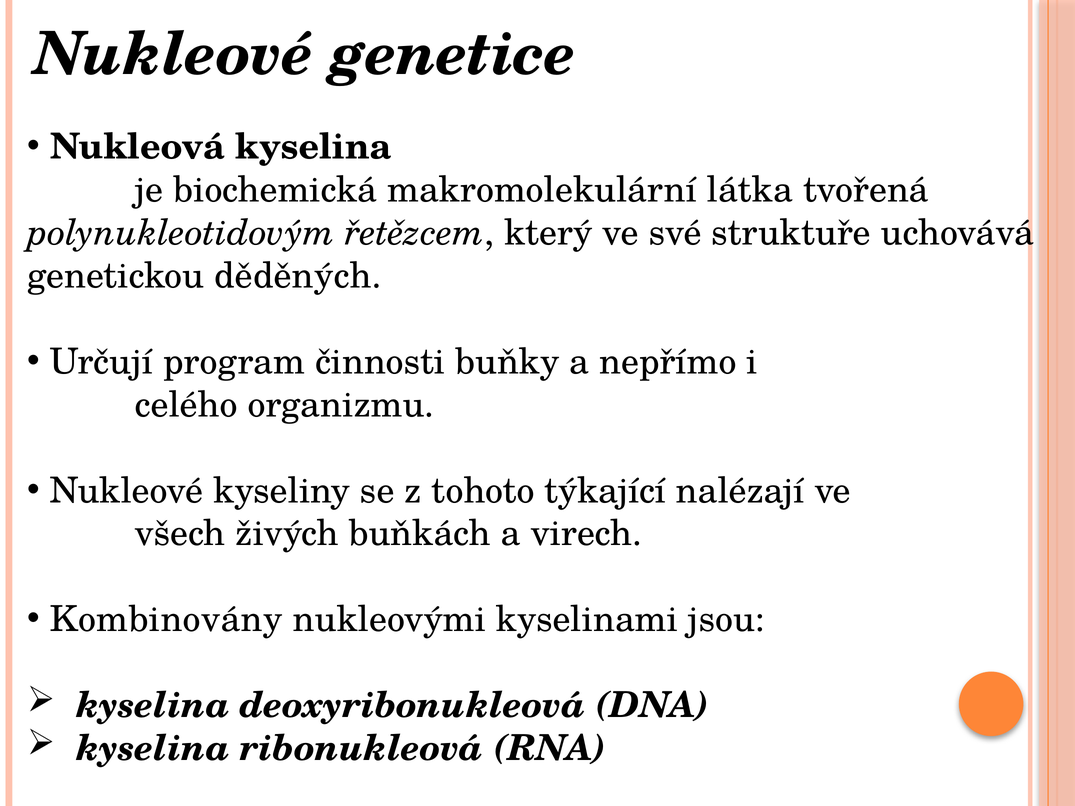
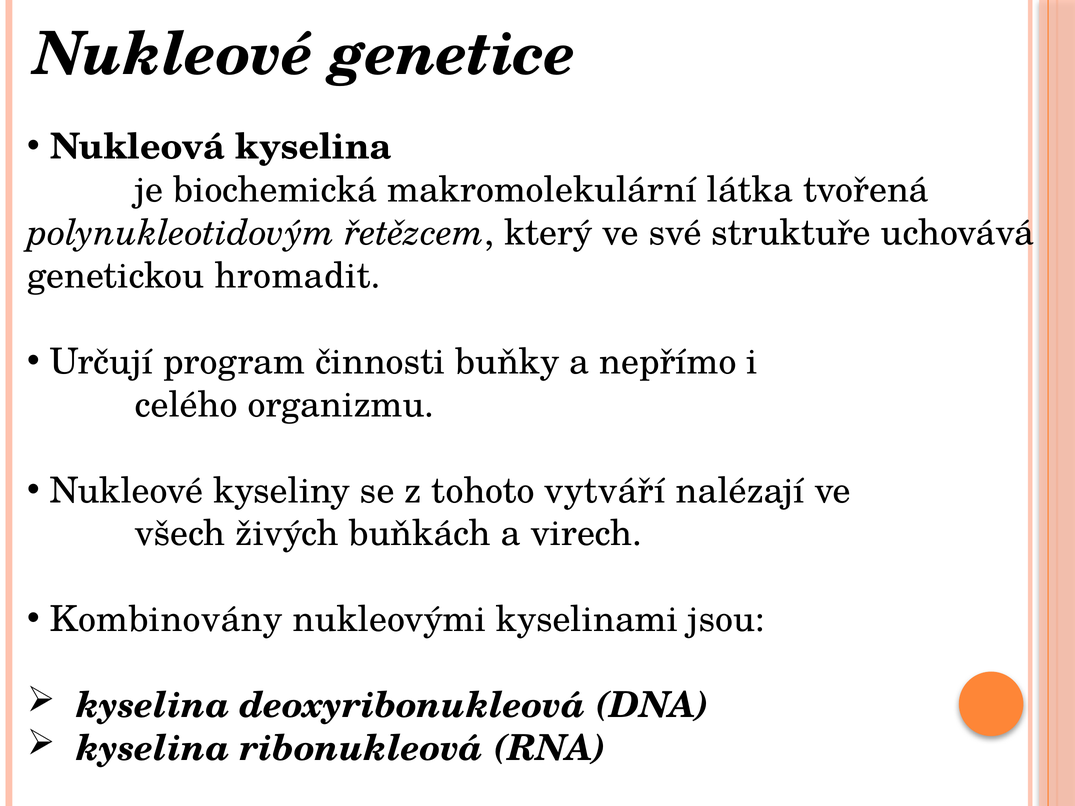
děděných: děděných -> hromadit (298, 276)
týkající: týkající -> vytváří (605, 491)
